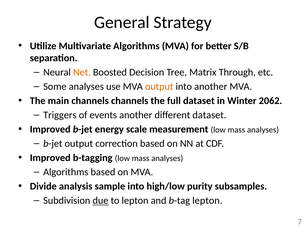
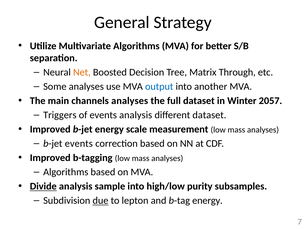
output colour: orange -> blue (159, 87)
channels channels: channels -> analyses (130, 101)
2062: 2062 -> 2057 (271, 101)
events another: another -> analysis (136, 115)
b-jet output: output -> events (79, 144)
Divide underline: none -> present (43, 187)
b-tag lepton: lepton -> energy (207, 201)
